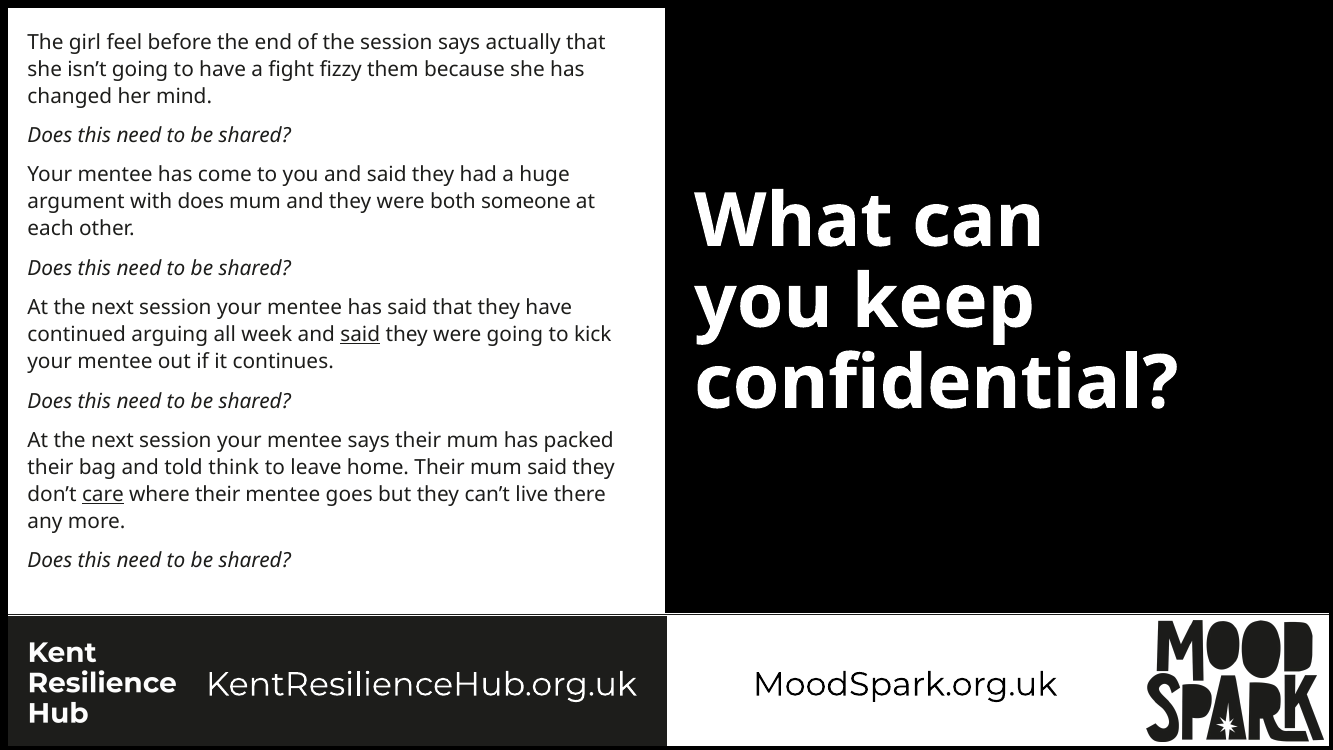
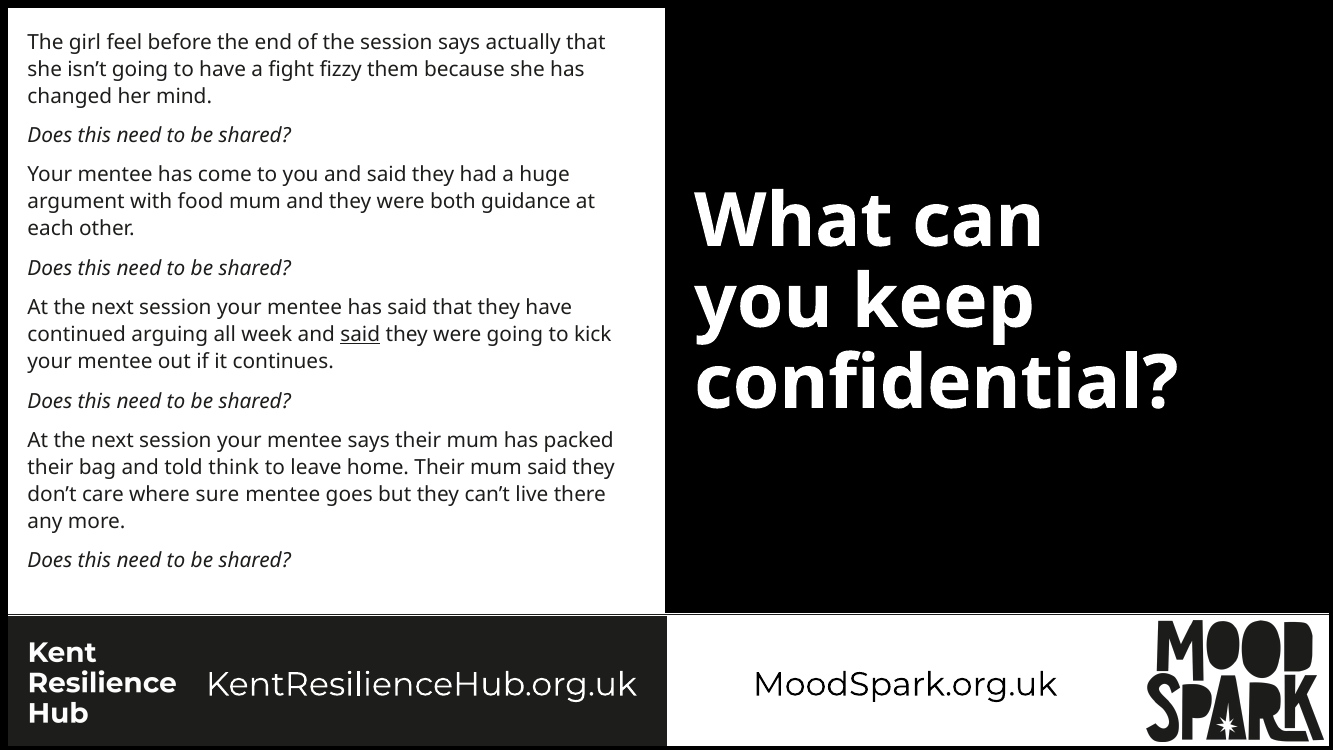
with does: does -> food (201, 202)
someone: someone -> guidance (526, 202)
care underline: present -> none (103, 495)
where their: their -> sure (218, 495)
